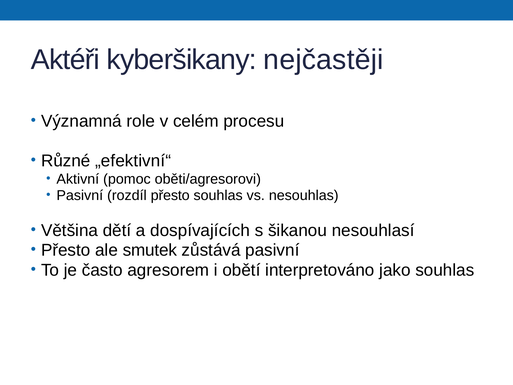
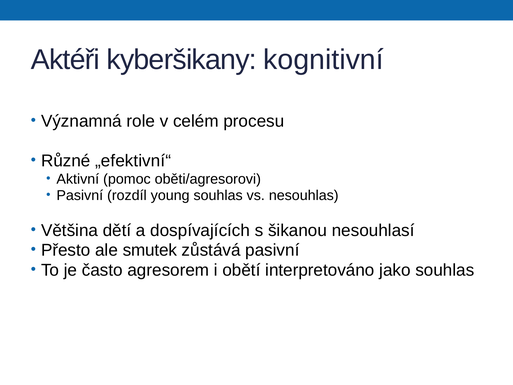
nejčastěji: nejčastěji -> kognitivní (324, 60)
rozdíl přesto: přesto -> young (170, 195)
